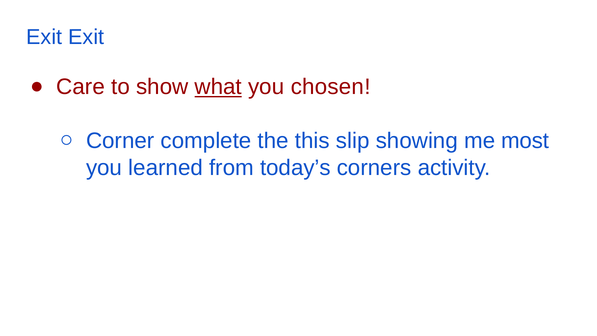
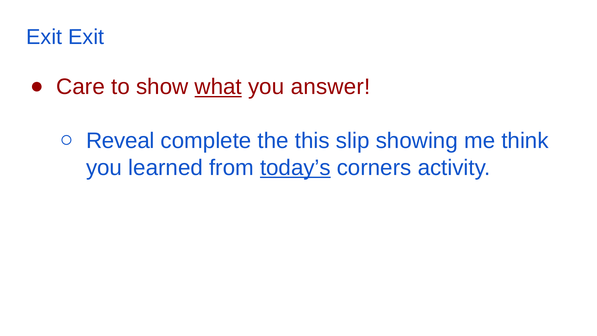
chosen: chosen -> answer (331, 87)
Corner: Corner -> Reveal (120, 141)
most: most -> think (525, 141)
today’s underline: none -> present (295, 168)
